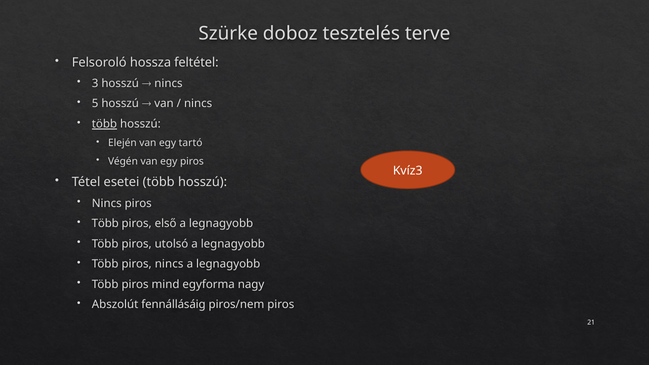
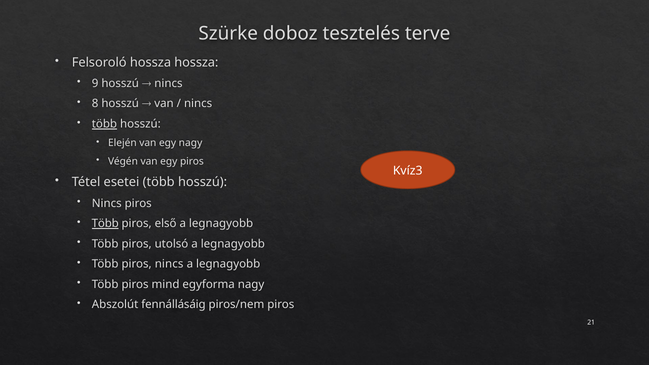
hossza feltétel: feltétel -> hossza (196, 62)
3: 3 -> 9 (95, 83)
5: 5 -> 8 (95, 104)
egy tartó: tartó -> nagy (191, 143)
Több underline: none -> present (105, 224)
